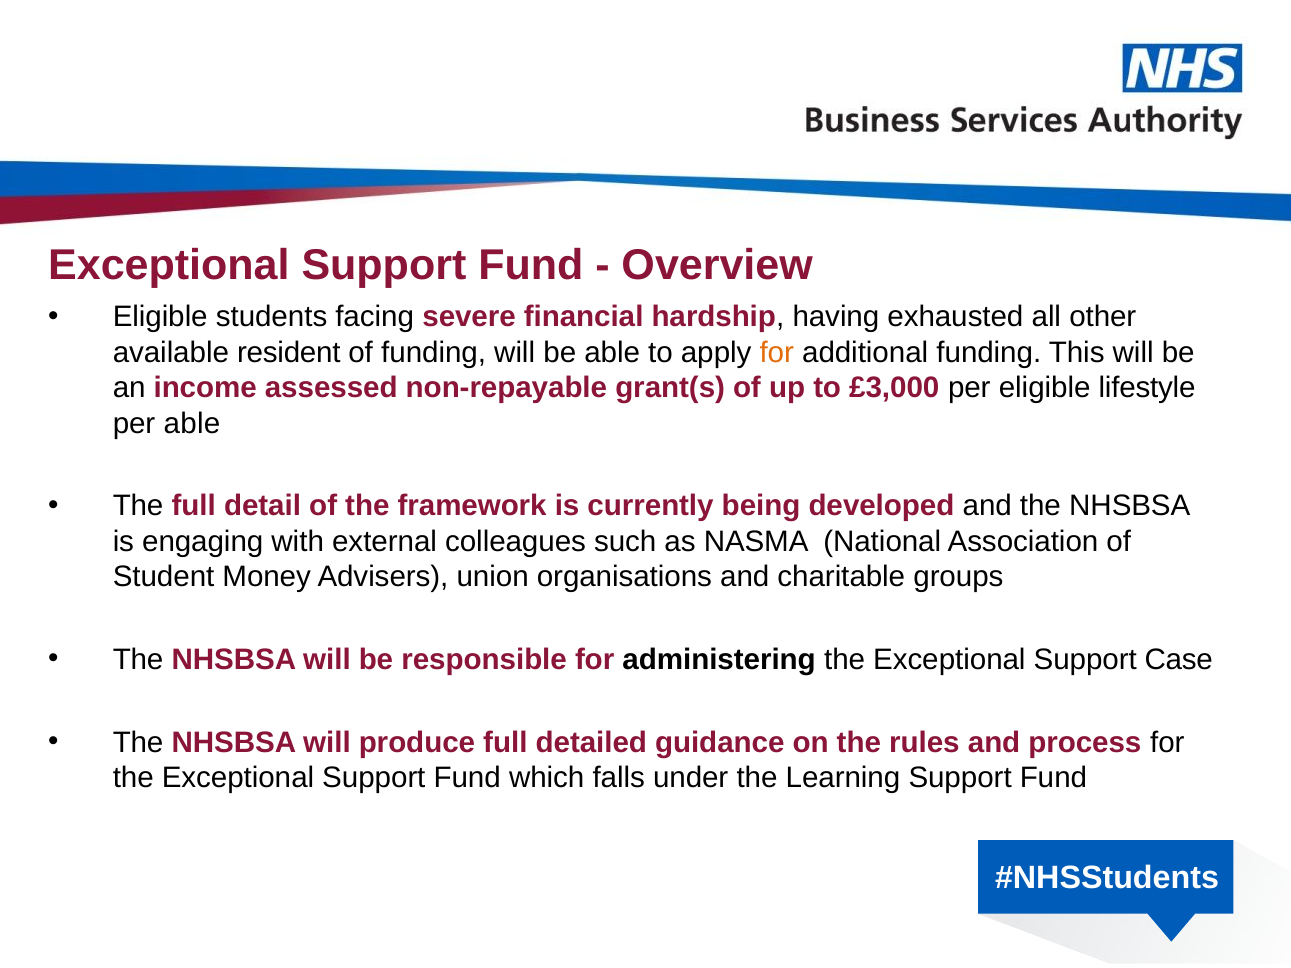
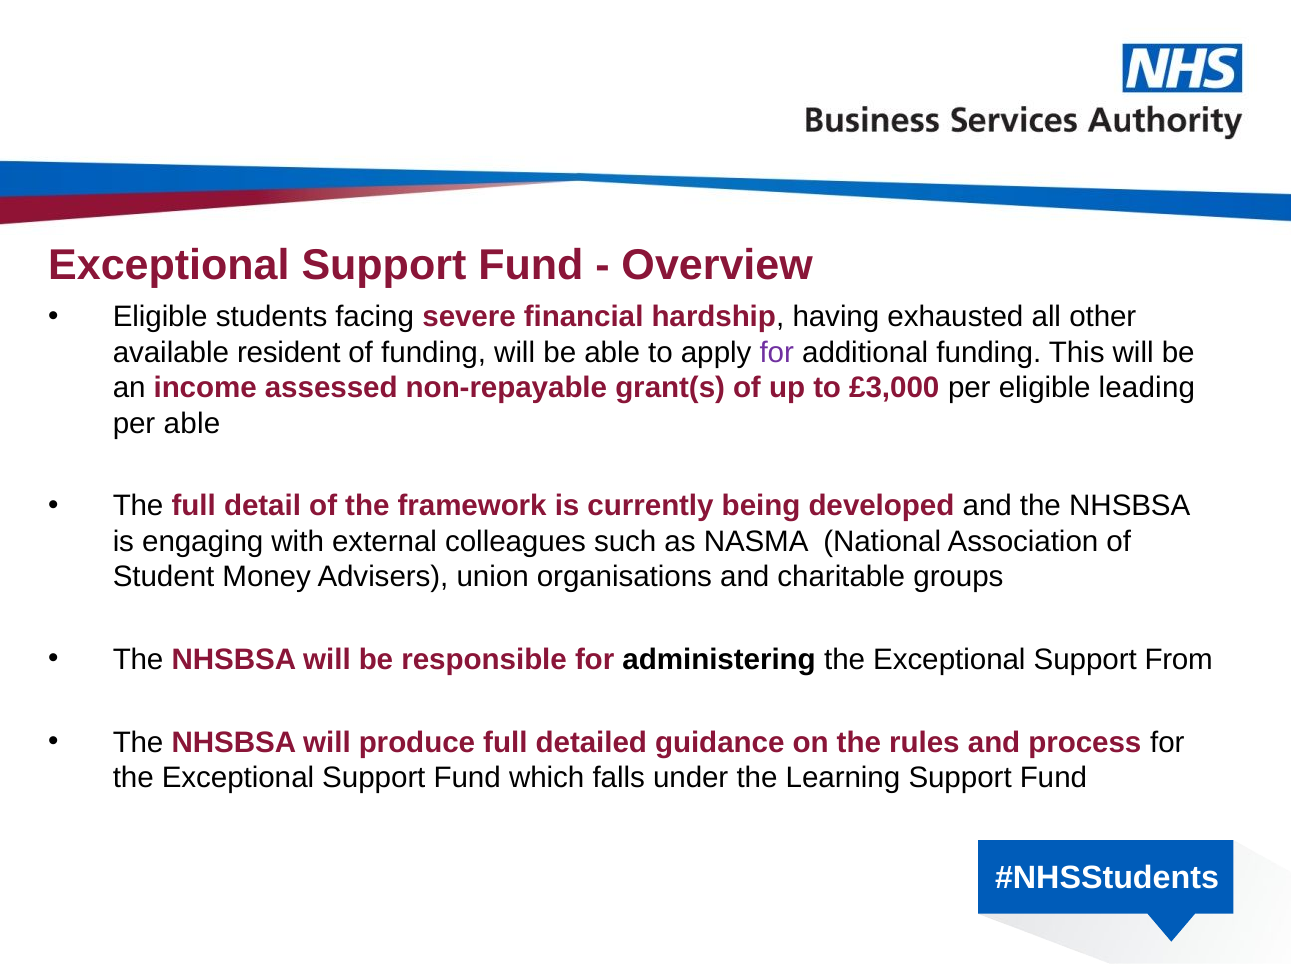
for colour: orange -> purple (777, 353)
lifestyle: lifestyle -> leading (1147, 388)
Case: Case -> From (1179, 660)
